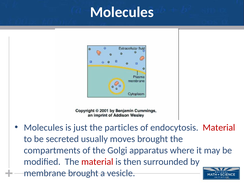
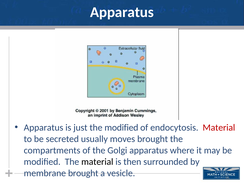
Molecules: Molecules -> Apparatus (122, 12)
Molecules: Molecules -> Apparatus (44, 128)
the particles: particles -> modified (121, 128)
material colour: red -> black (97, 162)
